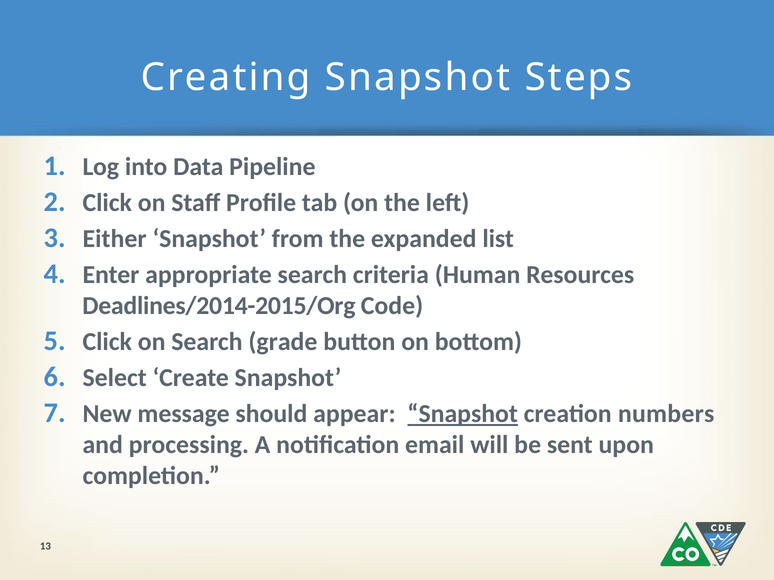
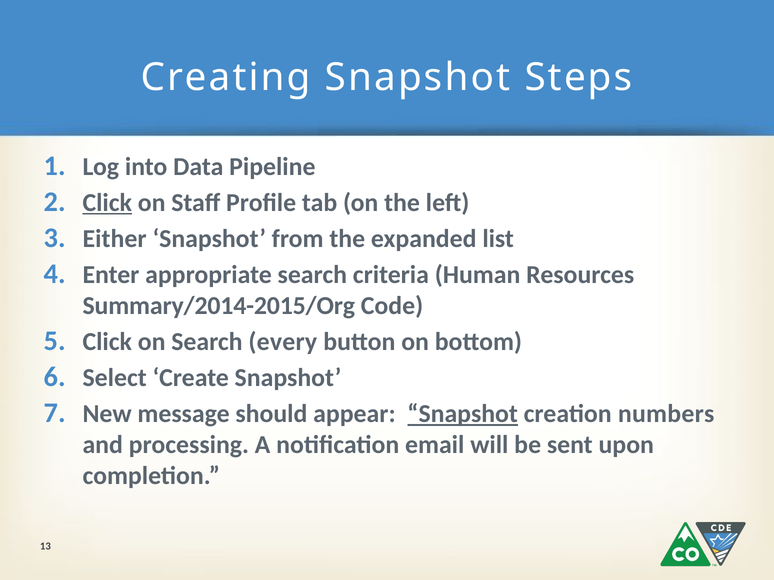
Click underline: none -> present (107, 203)
Deadlines/2014-2015/Org: Deadlines/2014-2015/Org -> Summary/2014-2015/Org (219, 306)
grade: grade -> every (283, 342)
